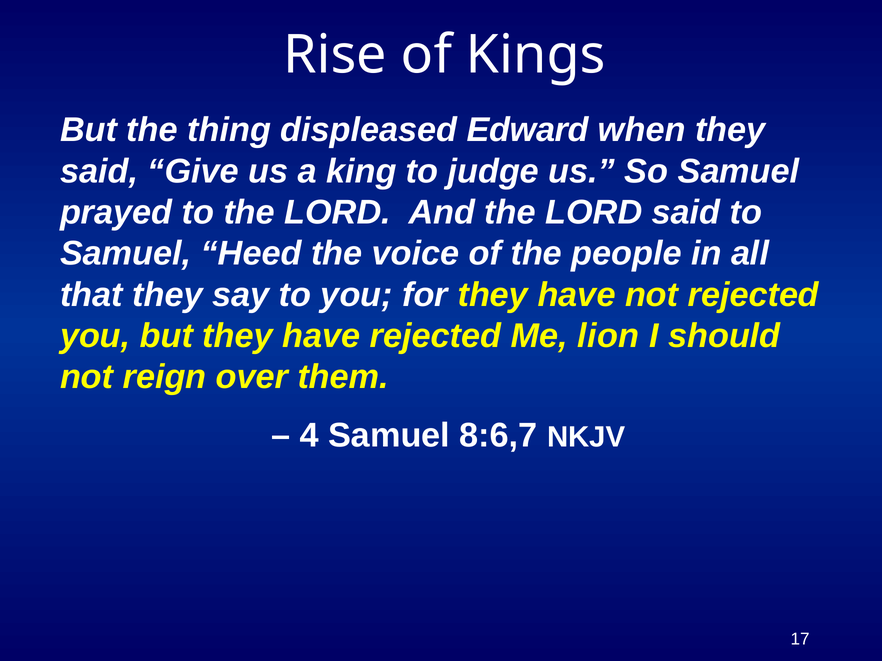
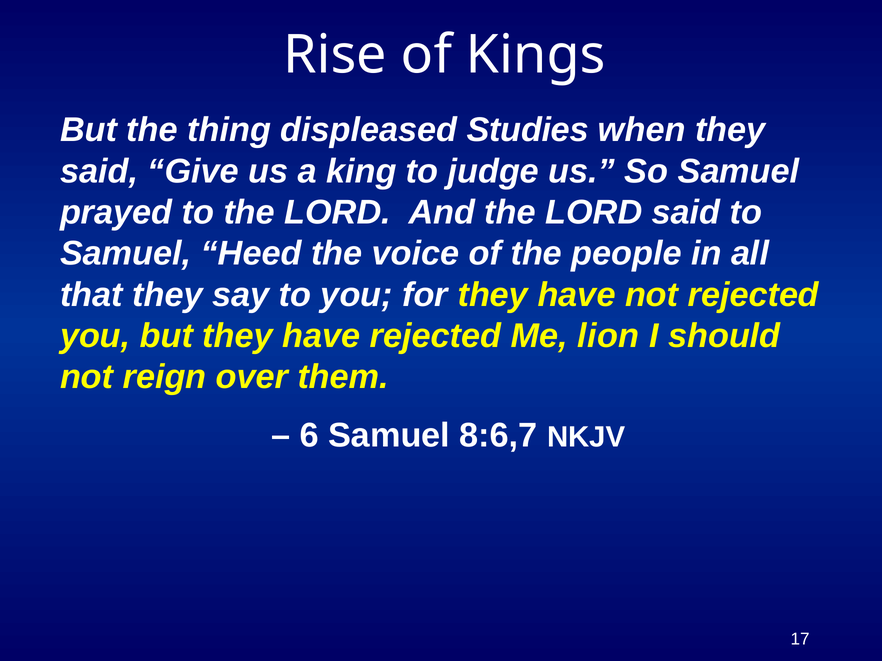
Edward: Edward -> Studies (528, 130)
4: 4 -> 6 (309, 436)
